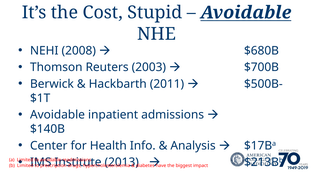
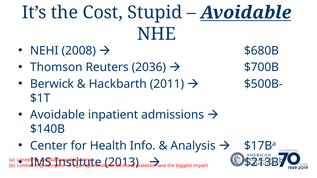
2003: 2003 -> 2036 (149, 67)
